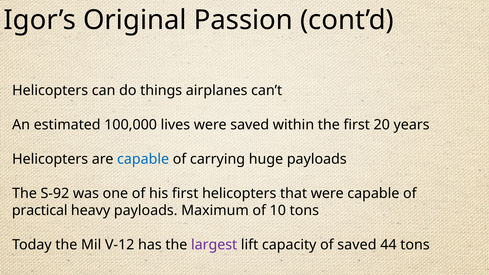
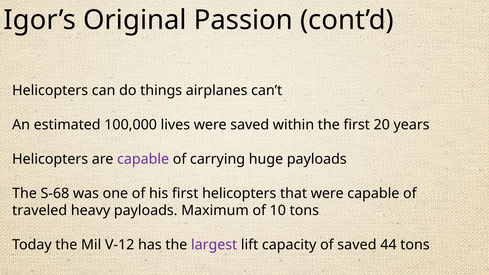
capable colour: blue -> purple (143, 159)
S-92: S-92 -> S-68 (55, 193)
practical: practical -> traveled (40, 210)
